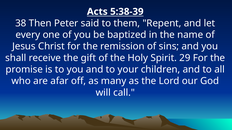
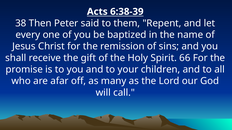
5:38-39: 5:38-39 -> 6:38-39 (127, 12)
29: 29 -> 66 (185, 58)
